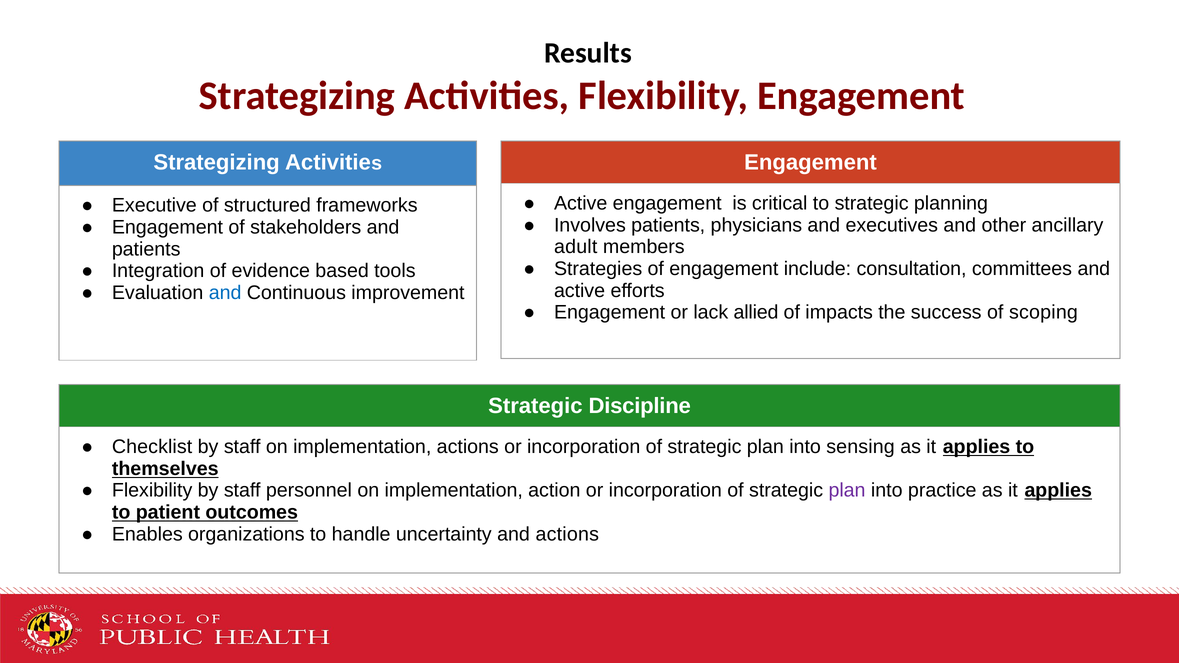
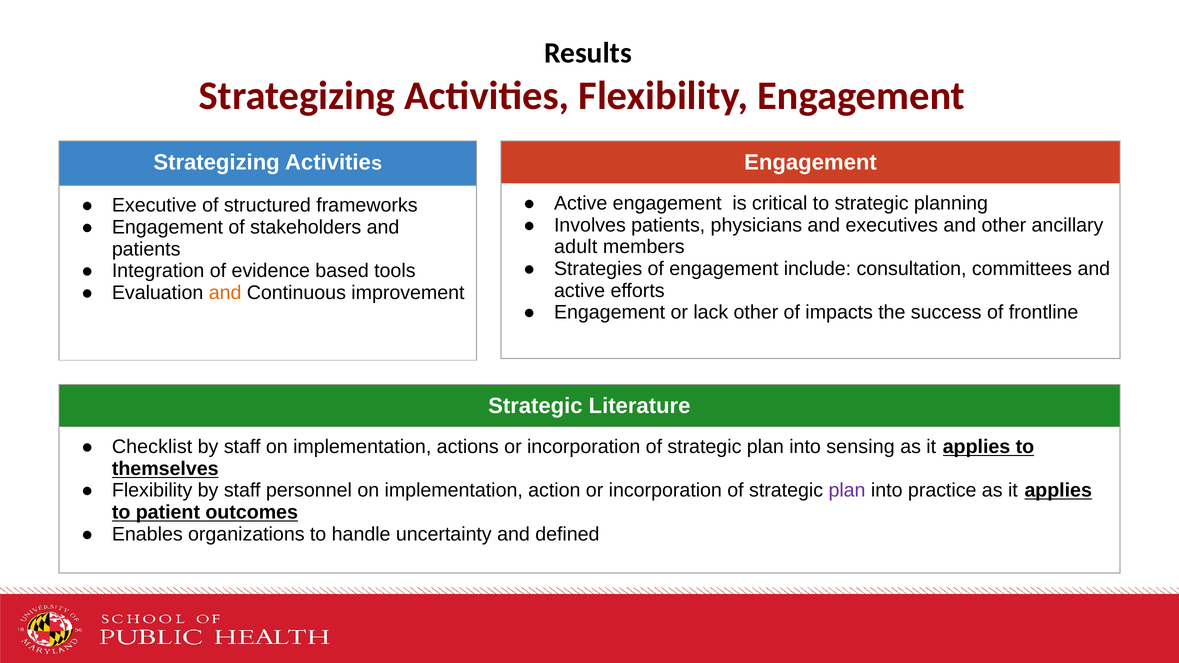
and colour: blue -> orange (225, 293)
lack allied: allied -> other (756, 313)
scoping: scoping -> frontline (1044, 313)
Discipline: Discipline -> Literature (640, 406)
and actions: actions -> defined (567, 534)
